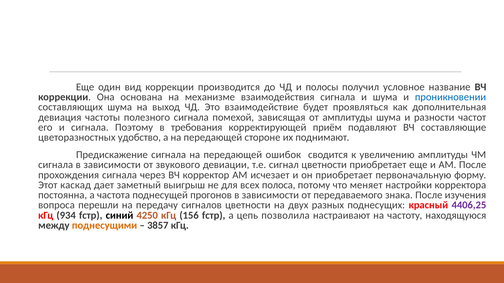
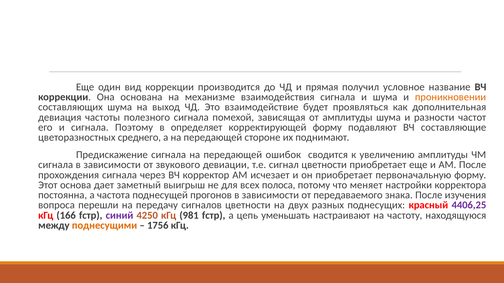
полосы: полосы -> прямая (322, 87)
проникновении colour: blue -> orange (451, 97)
требования: требования -> определяет (197, 128)
корректирующей приём: приём -> форму (327, 128)
удобство: удобство -> среднего (139, 138)
каскад: каскад -> основа (76, 185)
934: 934 -> 166 (66, 216)
синий colour: black -> purple (119, 216)
156: 156 -> 981 (189, 216)
позволила: позволила -> уменьшать (286, 216)
3857: 3857 -> 1756 (158, 226)
